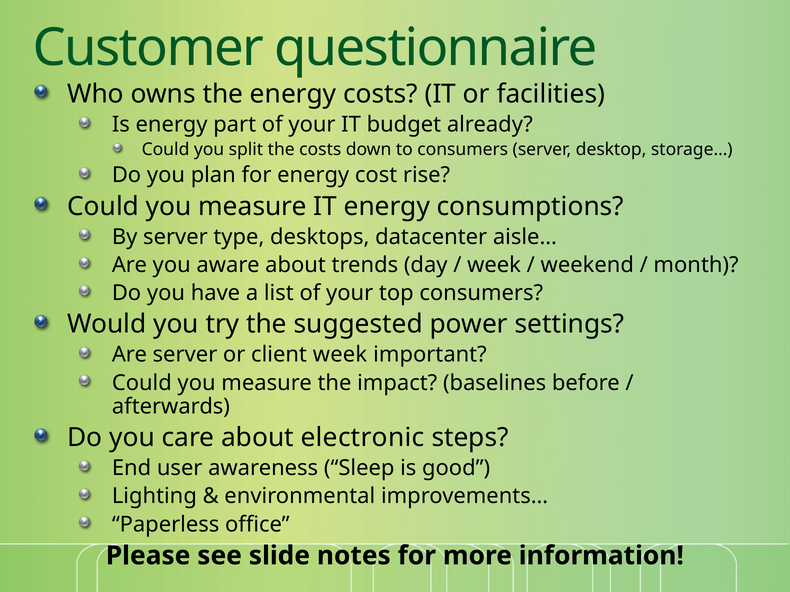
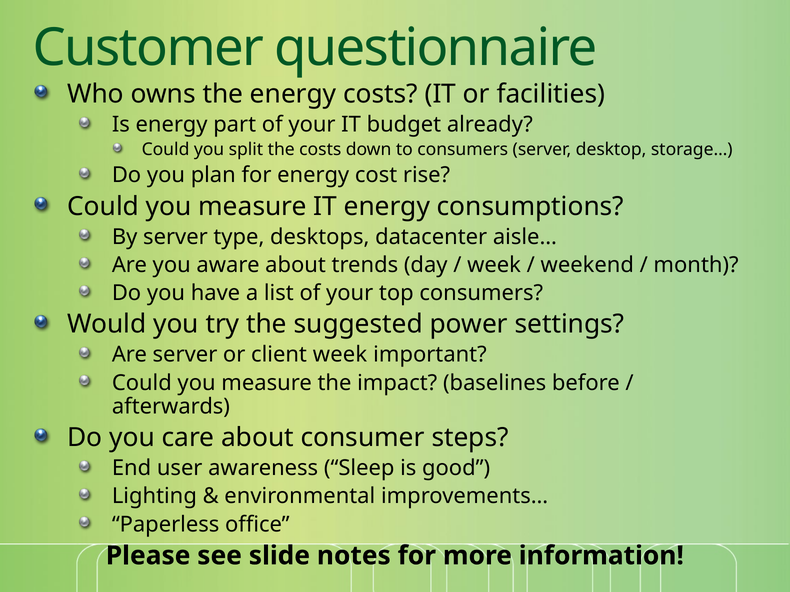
electronic: electronic -> consumer (363, 438)
